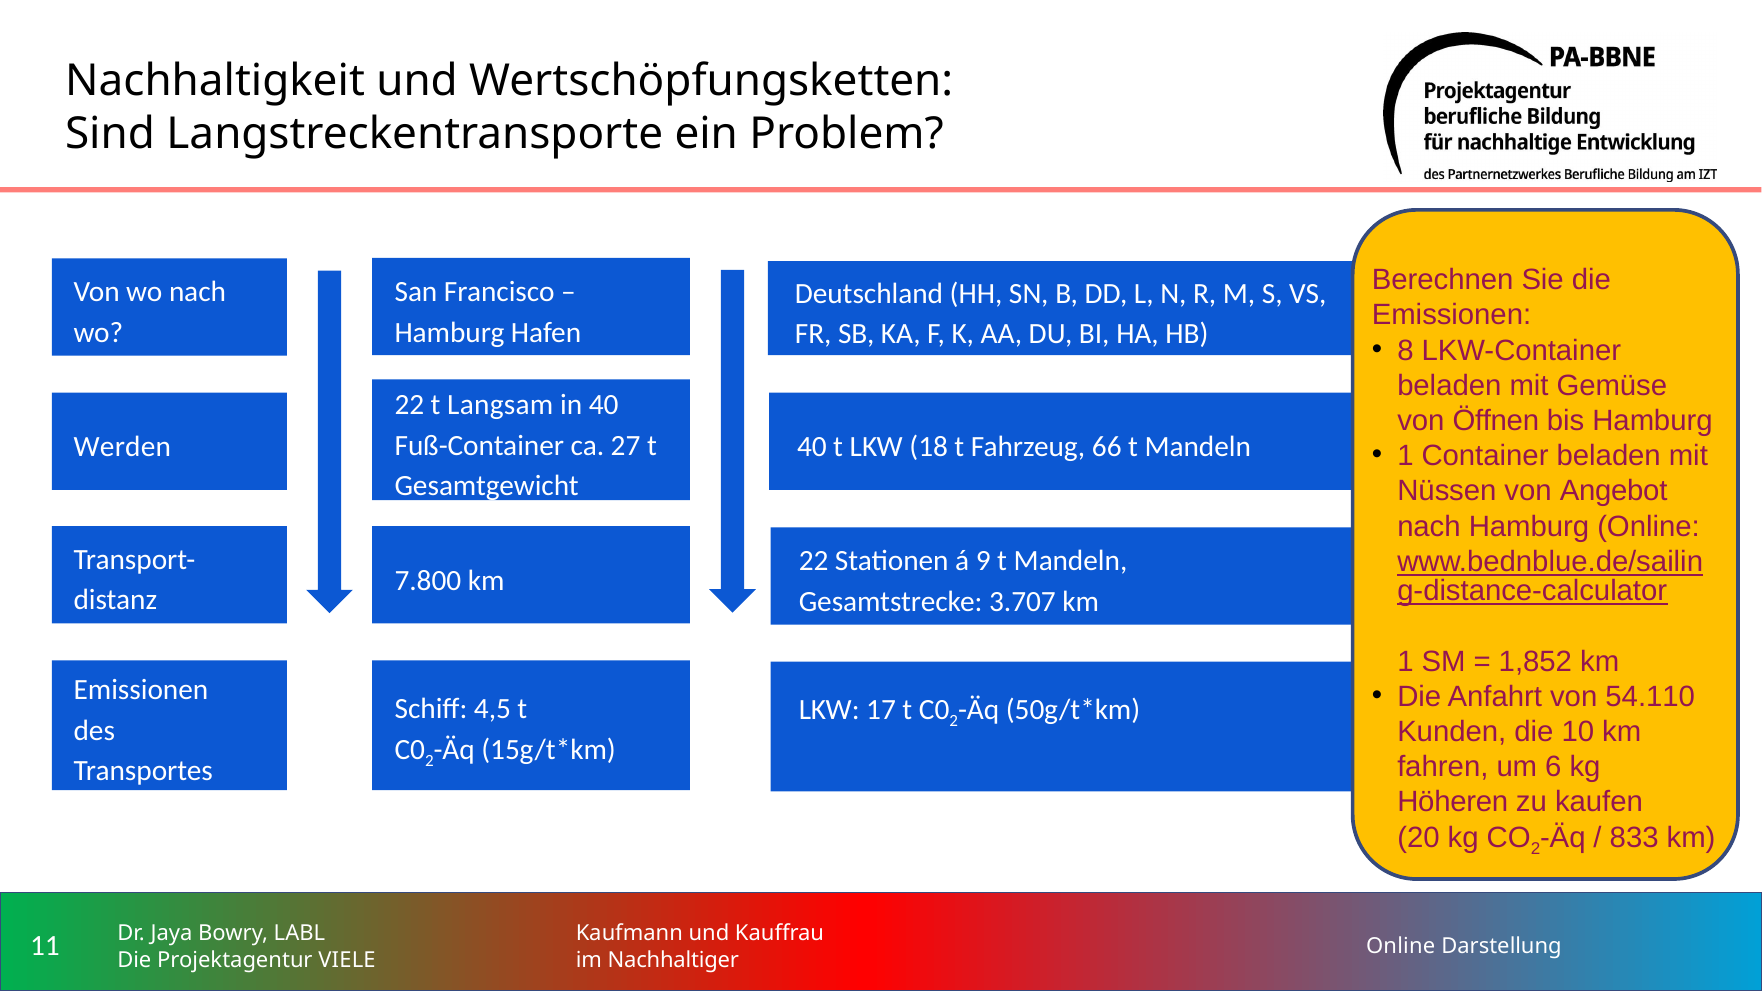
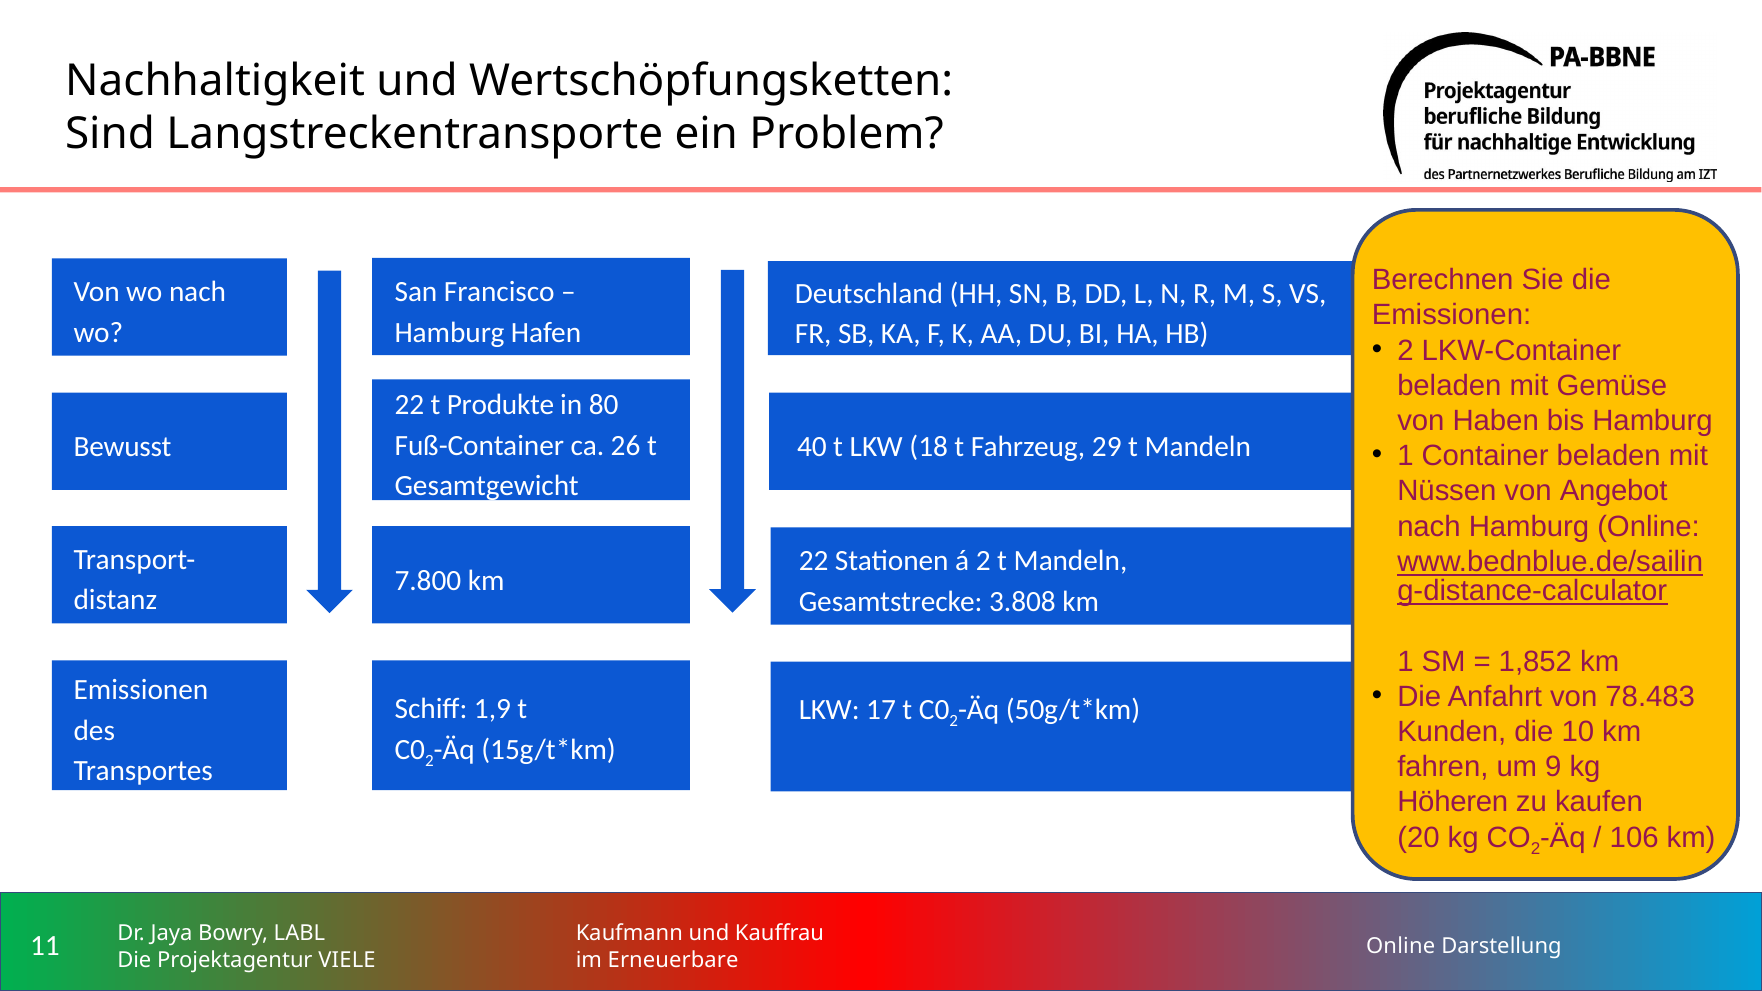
8: 8 -> 2 (1405, 350)
Langsam: Langsam -> Produkte (501, 405)
in 40: 40 -> 80 (604, 405)
Öffnen: Öffnen -> Haben (1496, 421)
27: 27 -> 26 (626, 446)
Werden: Werden -> Bewusst (123, 447)
66: 66 -> 29 (1107, 447)
á 9: 9 -> 2 (983, 561)
3.707: 3.707 -> 3.808 (1022, 601)
54.110: 54.110 -> 78.483 (1650, 697)
4,5: 4,5 -> 1,9 (492, 708)
6: 6 -> 9 (1553, 767)
833: 833 -> 106 (1634, 838)
Nachhaltiger: Nachhaltiger -> Erneuerbare (673, 960)
